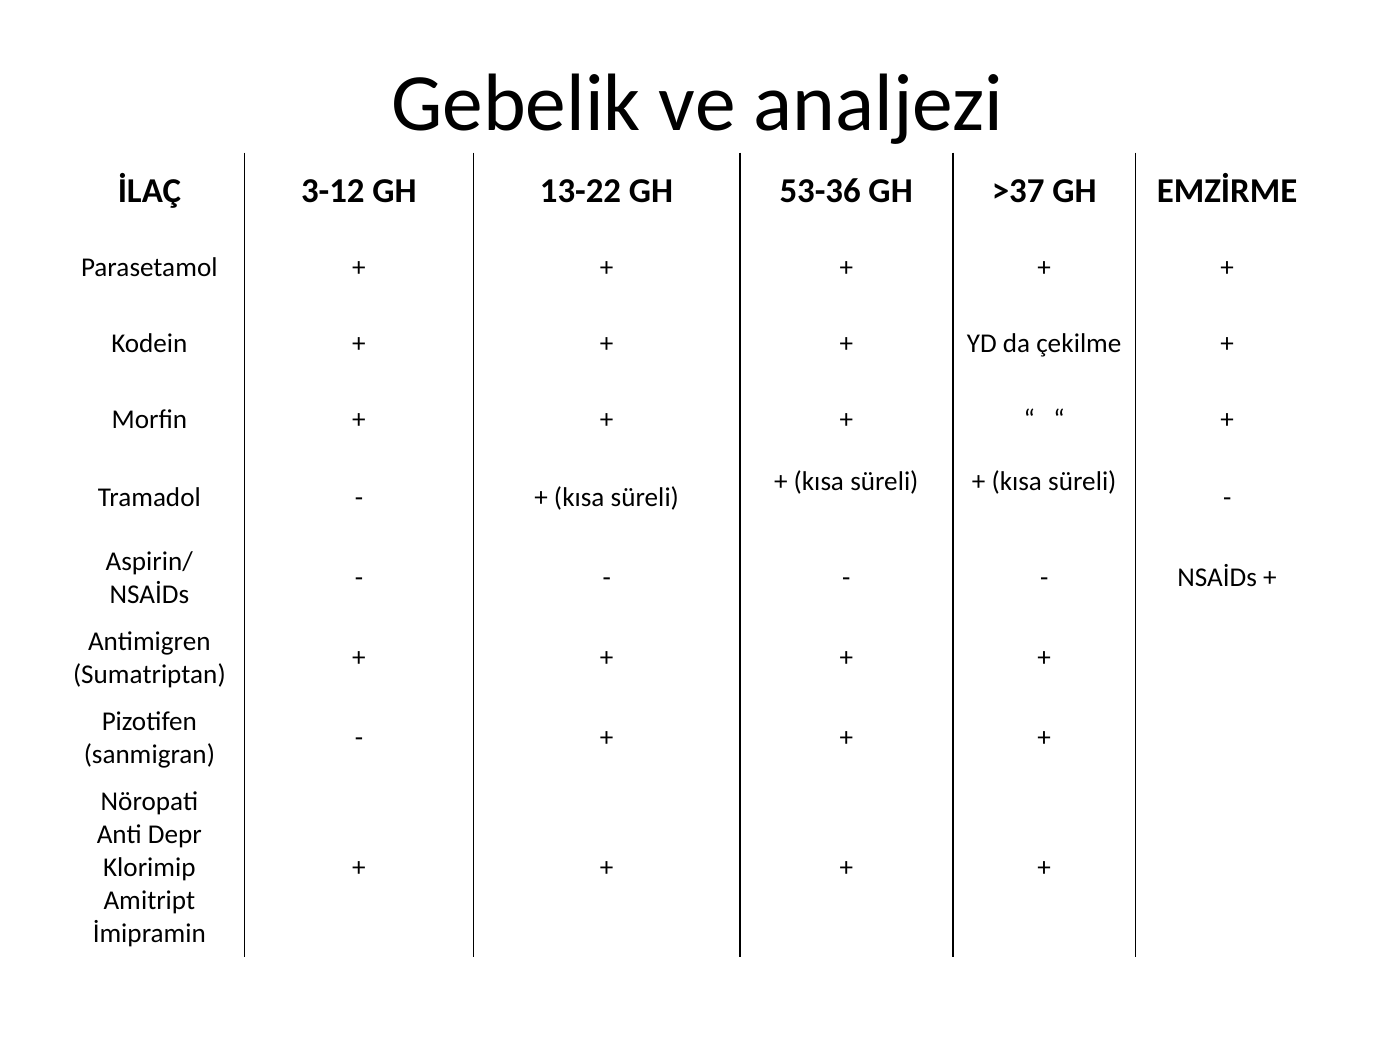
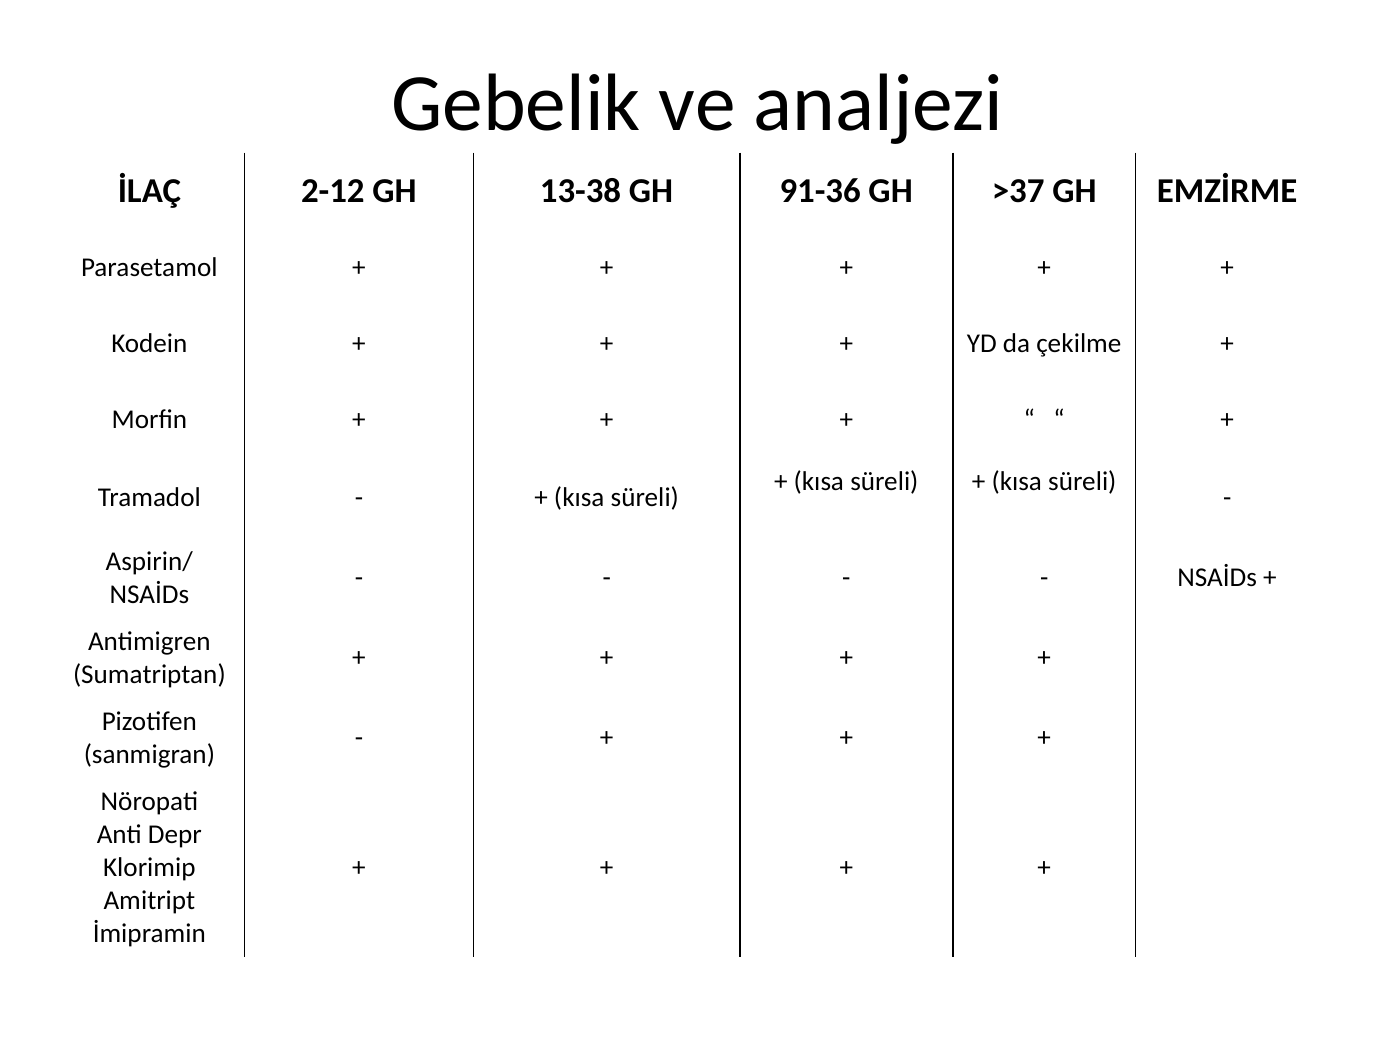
3-12: 3-12 -> 2-12 (333, 191)
13-22: 13-22 -> 13-38 (580, 191)
53-36: 53-36 -> 91-36 (820, 191)
